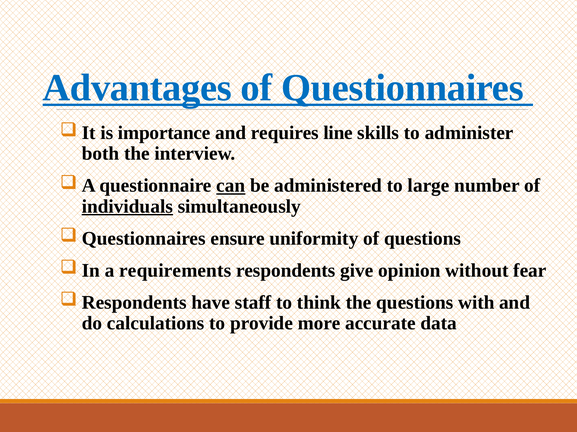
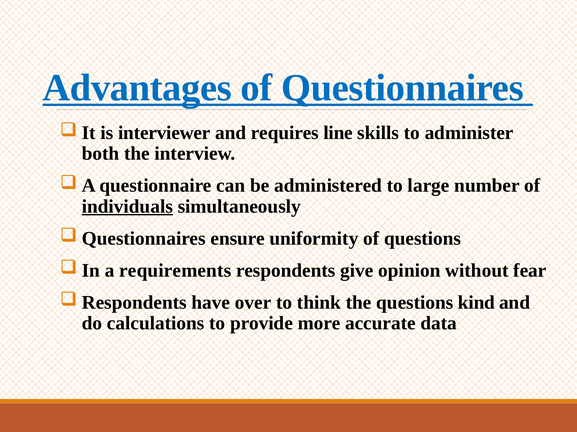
importance: importance -> interviewer (164, 133)
can underline: present -> none (231, 186)
staff: staff -> over (253, 303)
with: with -> kind (476, 303)
